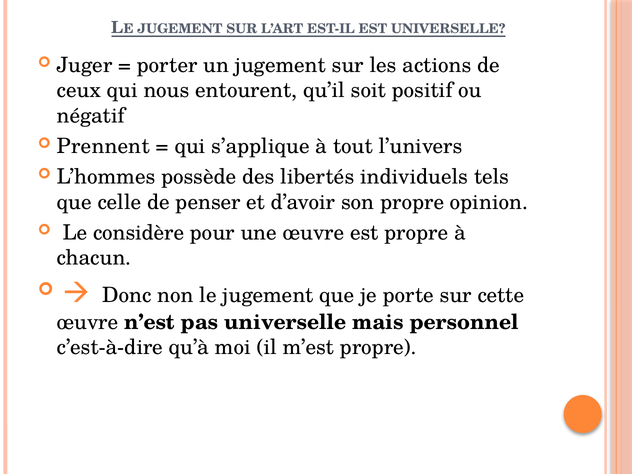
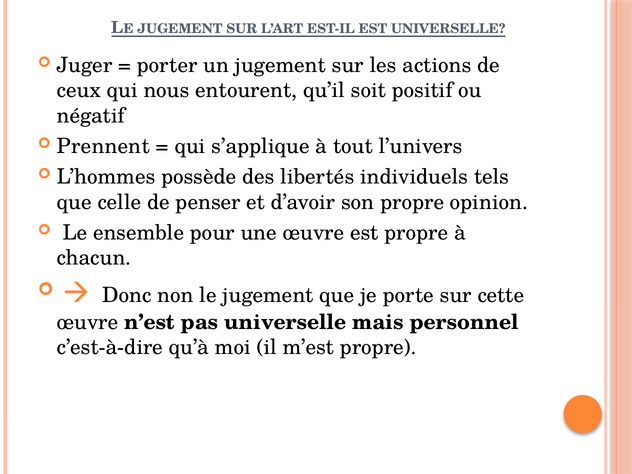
considère: considère -> ensemble (139, 233)
